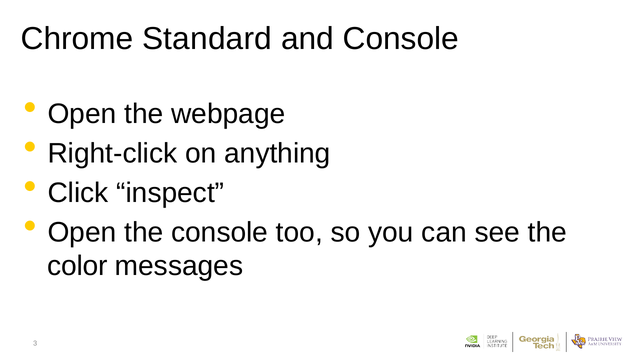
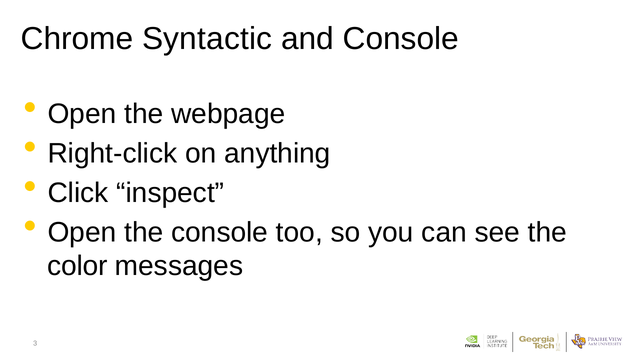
Standard: Standard -> Syntactic (207, 39)
